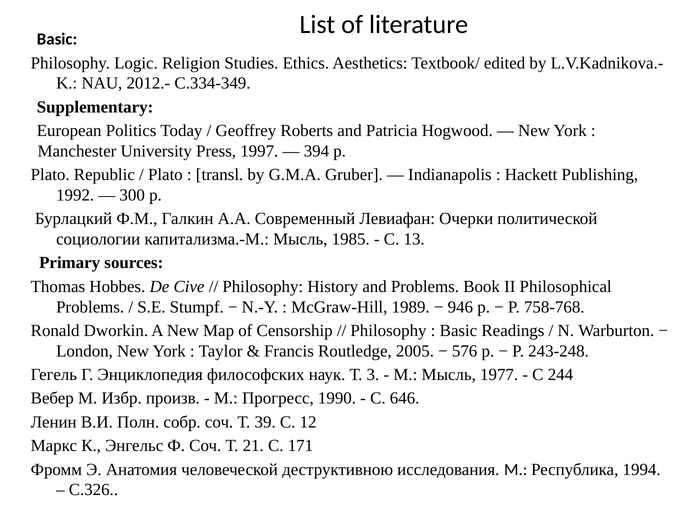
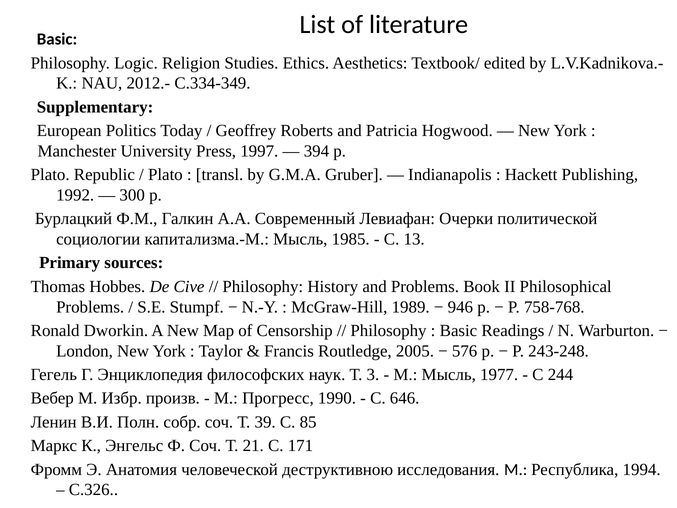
12: 12 -> 85 (308, 422)
